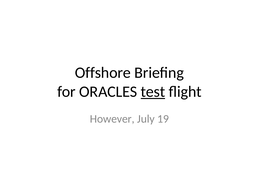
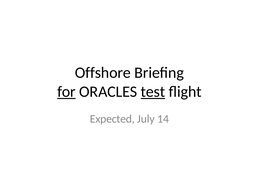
for underline: none -> present (66, 92)
However: However -> Expected (112, 119)
19: 19 -> 14 (163, 119)
